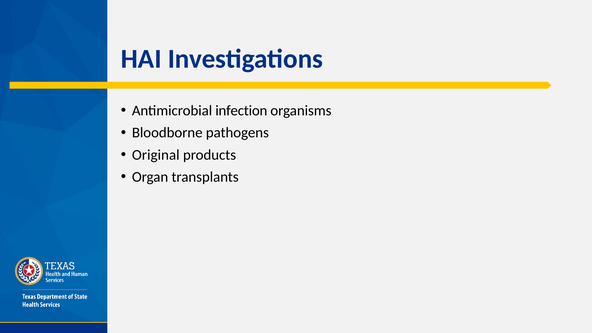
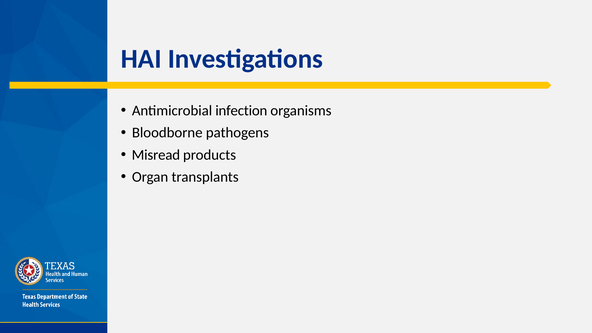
Original: Original -> Misread (156, 155)
